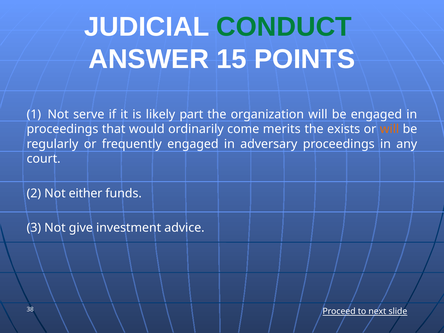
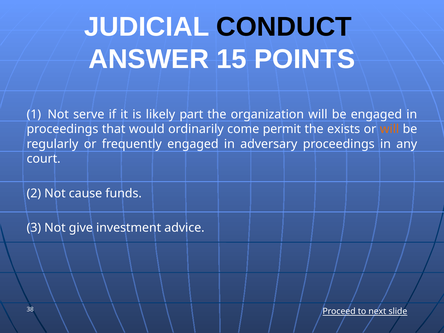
CONDUCT colour: green -> black (284, 27)
merits: merits -> permit (282, 129)
either: either -> cause (85, 193)
